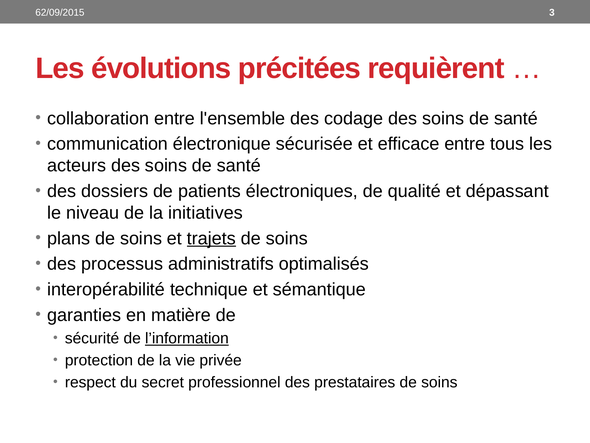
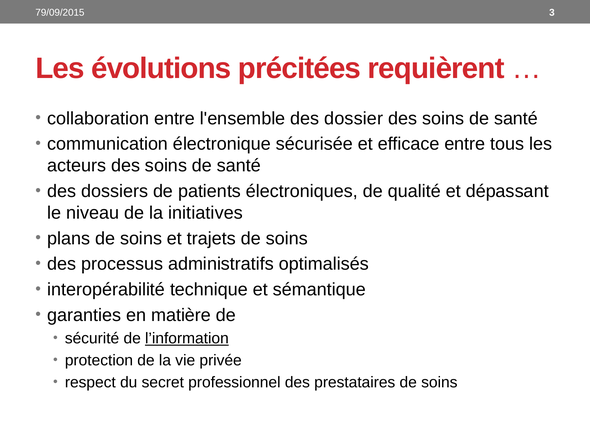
62/09/2015: 62/09/2015 -> 79/09/2015 (60, 12)
codage: codage -> dossier (354, 118)
trajets underline: present -> none (211, 238)
